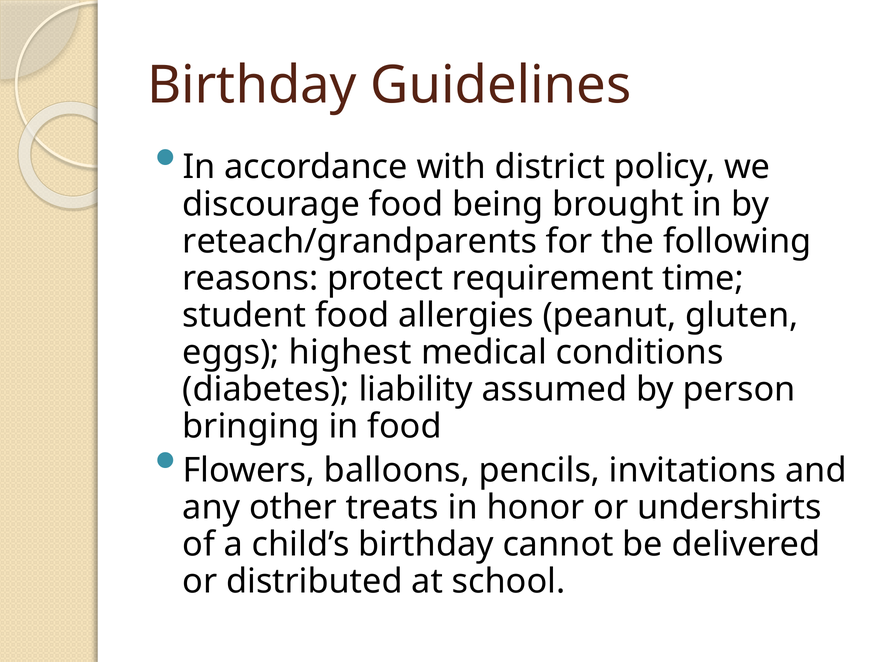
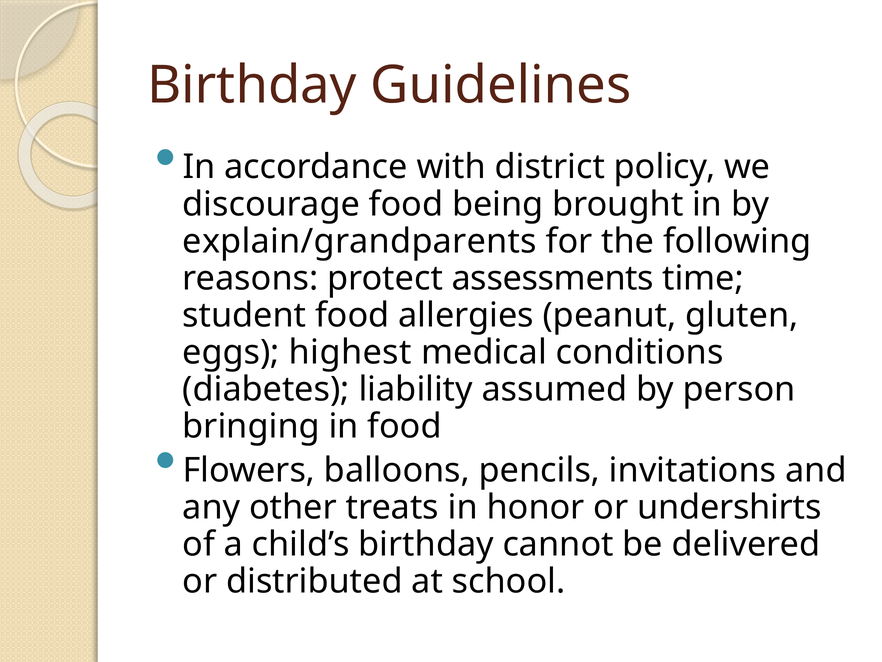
reteach/grandparents: reteach/grandparents -> explain/grandparents (360, 241)
requirement: requirement -> assessments (553, 278)
